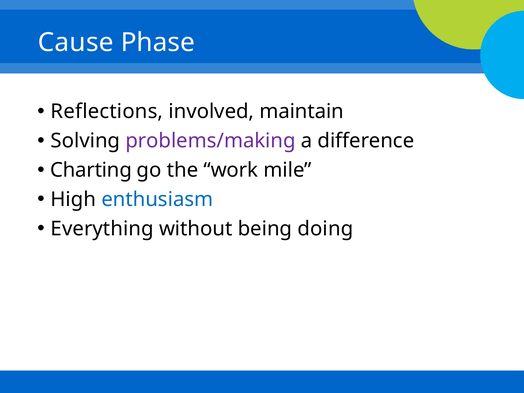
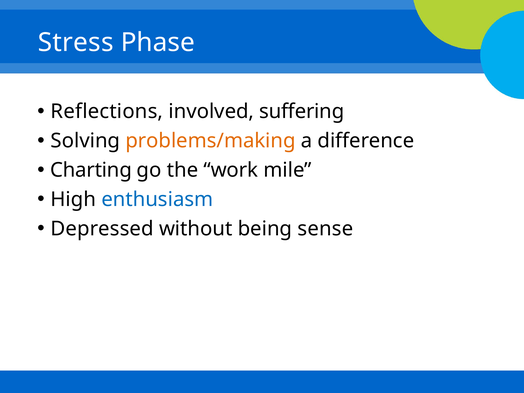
Cause: Cause -> Stress (76, 43)
maintain: maintain -> suffering (302, 112)
problems/making colour: purple -> orange (211, 141)
Everything: Everything -> Depressed (102, 229)
doing: doing -> sense (325, 229)
